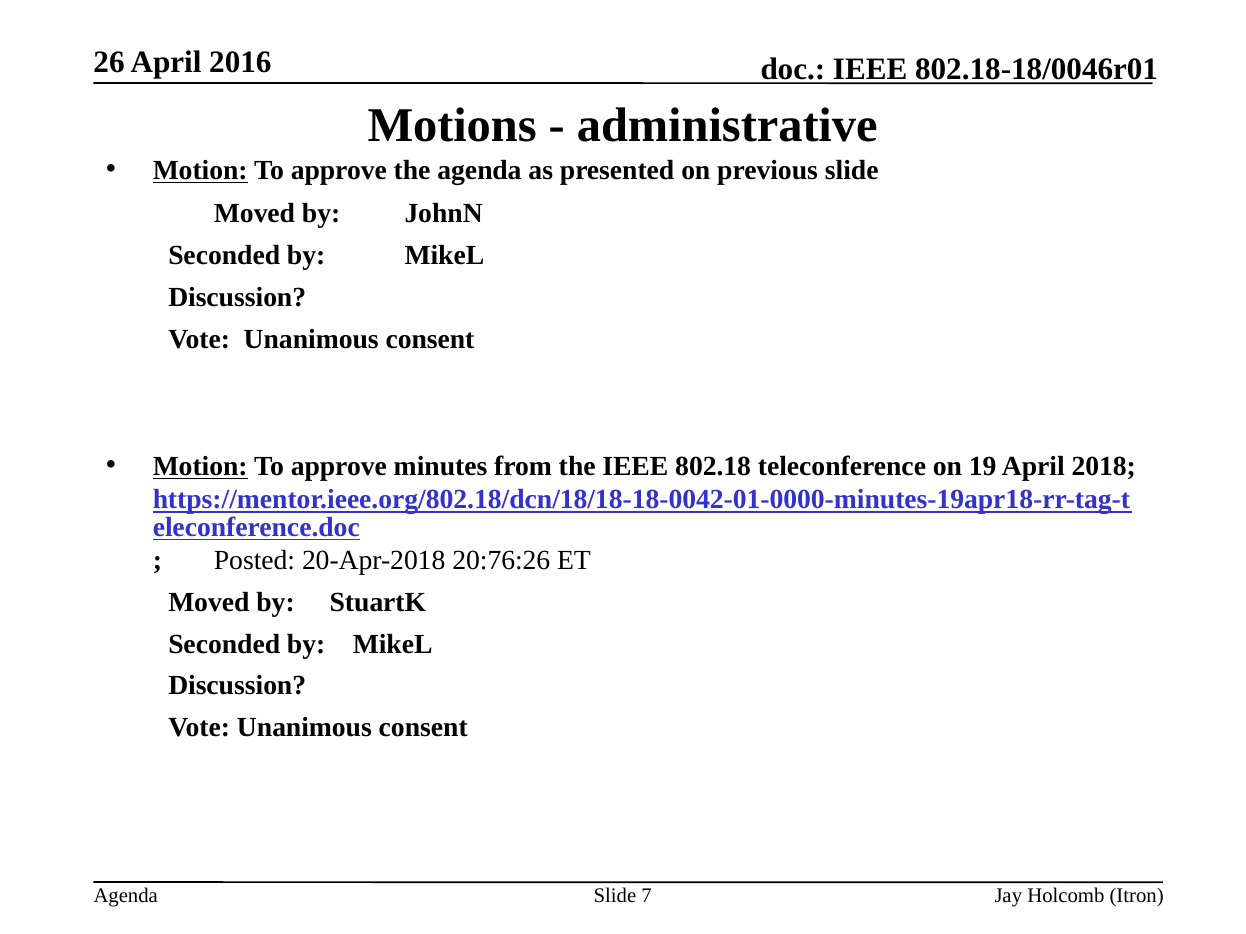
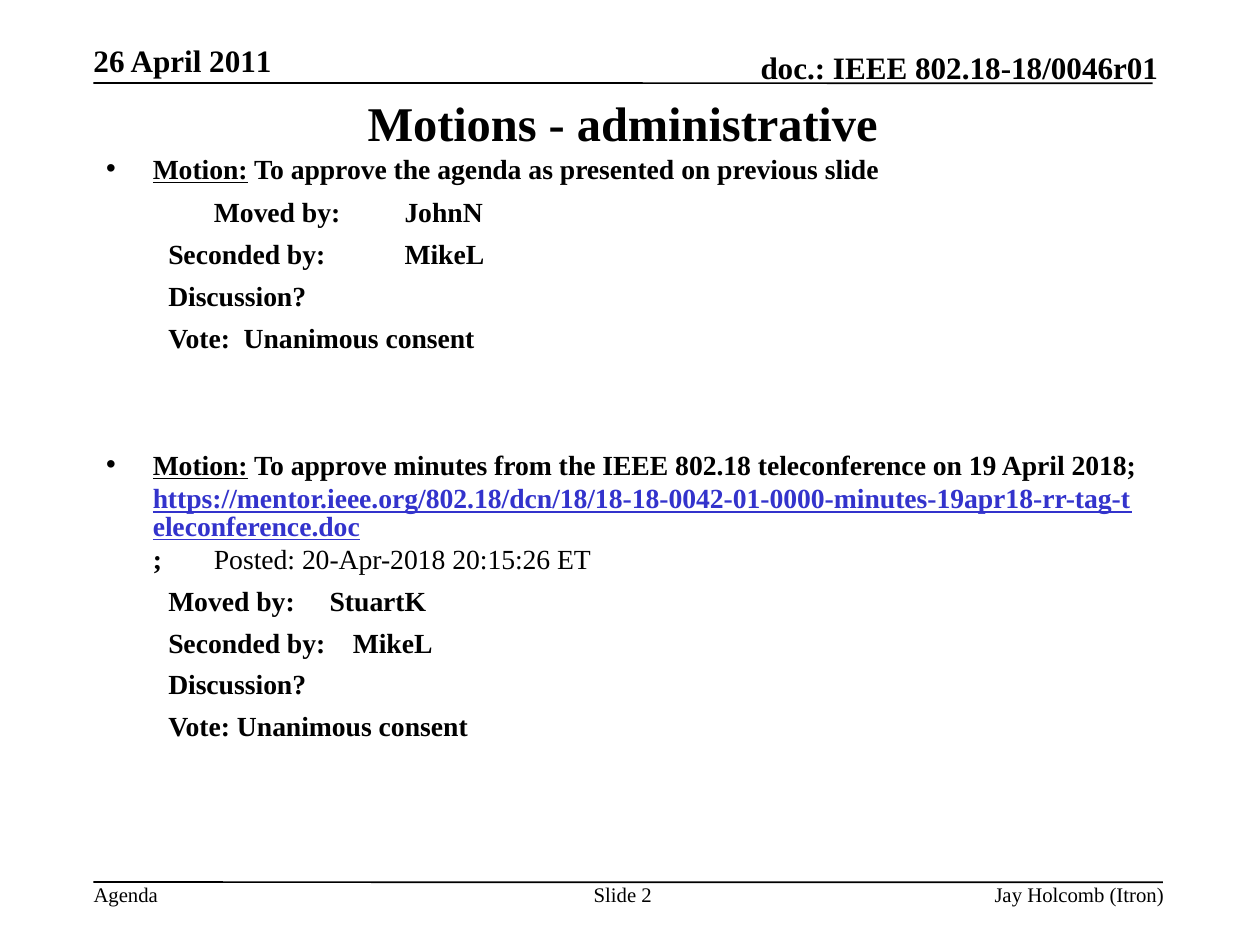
2016: 2016 -> 2011 (240, 62)
20:76:26: 20:76:26 -> 20:15:26 (501, 561)
7: 7 -> 2 (647, 896)
